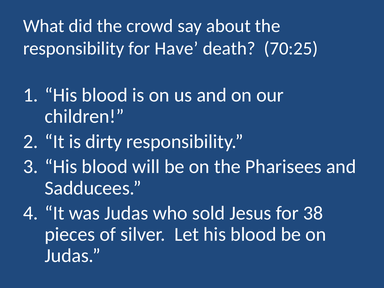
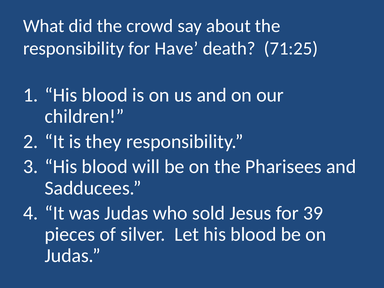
70:25: 70:25 -> 71:25 (291, 48)
dirty: dirty -> they (104, 142)
38: 38 -> 39 (313, 213)
